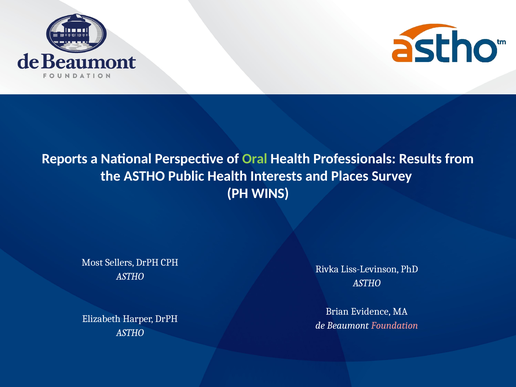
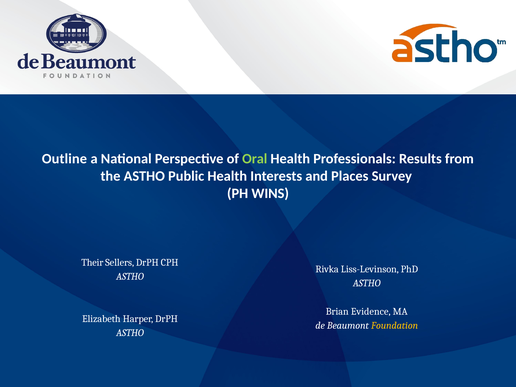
Reports: Reports -> Outline (64, 159)
Most: Most -> Their (92, 262)
Foundation colour: pink -> yellow (395, 326)
